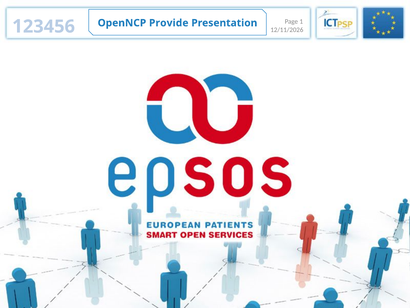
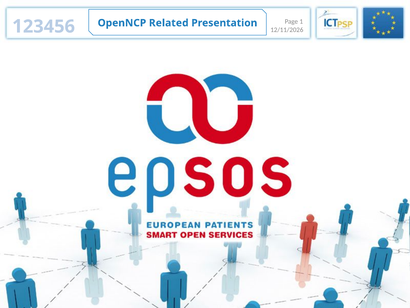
Provide: Provide -> Related (169, 23)
